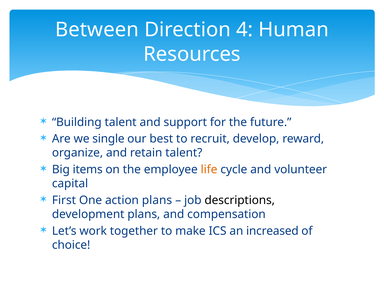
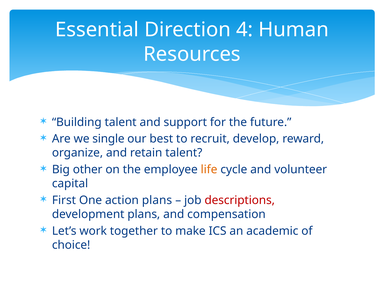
Between: Between -> Essential (97, 30)
items: items -> other (88, 169)
descriptions colour: black -> red (240, 200)
increased: increased -> academic (272, 231)
